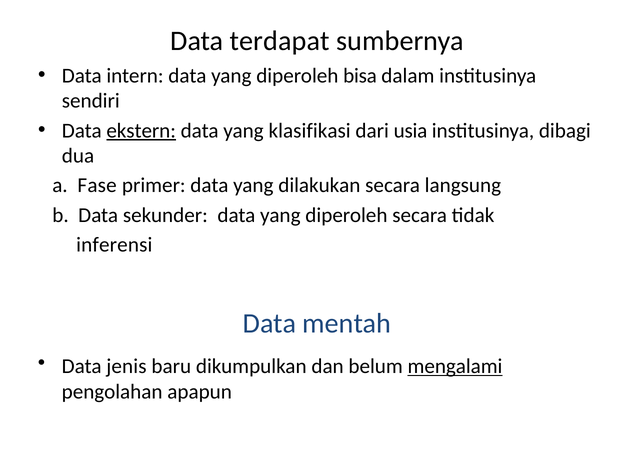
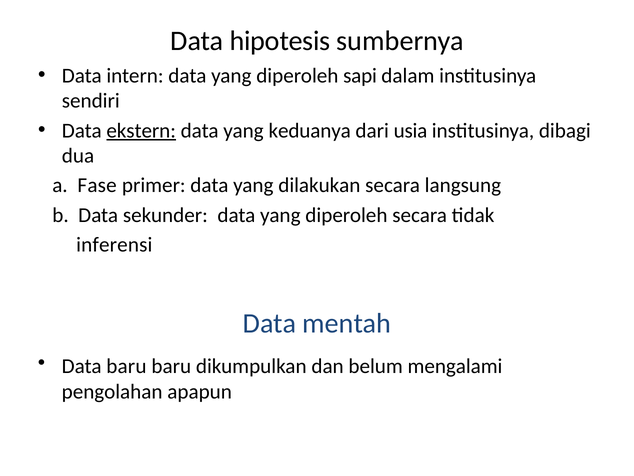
terdapat: terdapat -> hipotesis (280, 41)
bisa: bisa -> sapi (360, 75)
klasifikasi: klasifikasi -> keduanya (310, 130)
Data jenis: jenis -> baru (126, 366)
mengalami underline: present -> none (455, 366)
